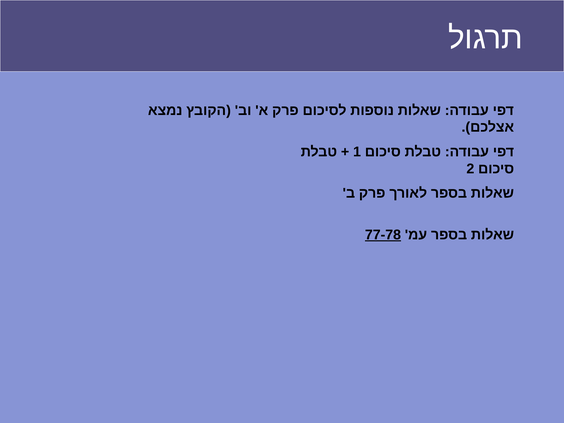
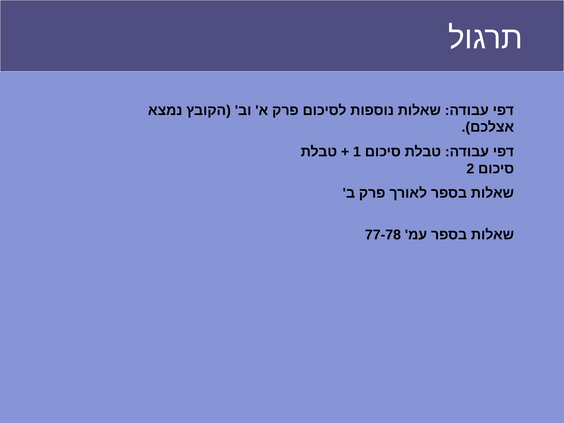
77-78 underline: present -> none (383, 235)
